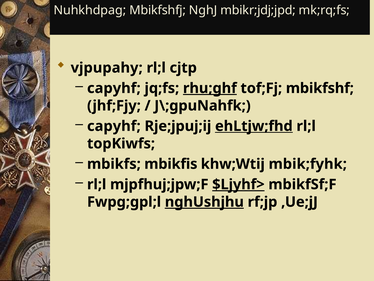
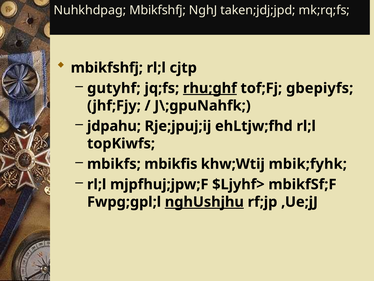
mbikr;jdj;jpd: mbikr;jdj;jpd -> taken;jdj;jpd (258, 10)
vjpupahy: vjpupahy -> mbikfshfj (107, 68)
capyhf: capyhf -> gutyhf (114, 88)
mbikfshf: mbikfshf -> gbepiyfs (320, 88)
capyhf: capyhf -> jdpahu (114, 126)
ehLtjw;fhd underline: present -> none (254, 126)
$Ljyhf> underline: present -> none (238, 184)
